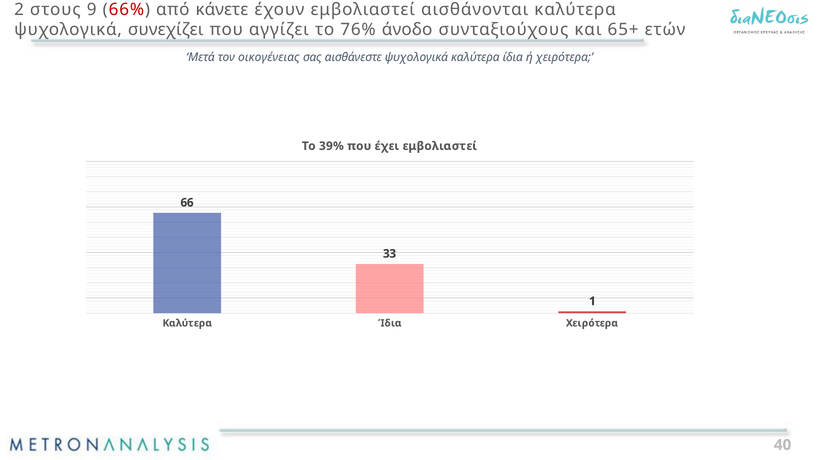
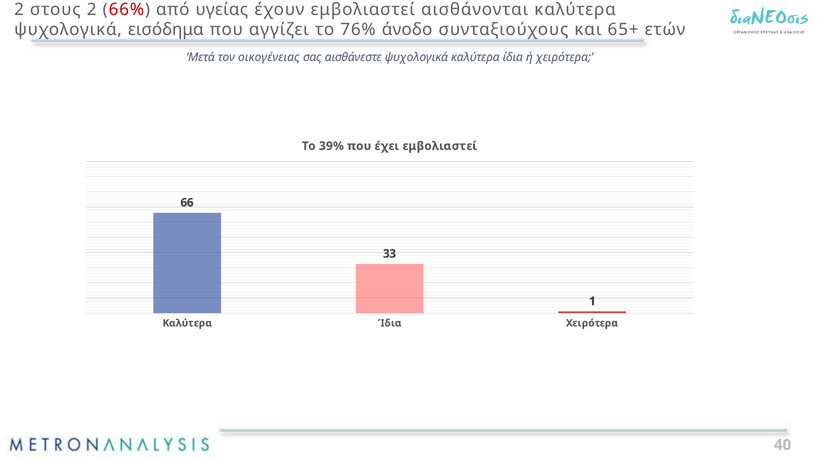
στους 9: 9 -> 2 (92, 9)
κάνετε: κάνετε -> υγείας (222, 9)
συνεχίζει: συνεχίζει -> εισόδημα (166, 30)
